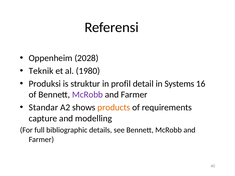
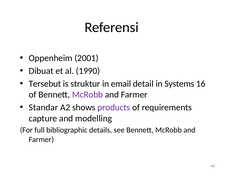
2028: 2028 -> 2001 (87, 58)
Teknik: Teknik -> Dibuat (41, 71)
1980: 1980 -> 1990 (88, 71)
Produksi: Produksi -> Tersebut (45, 84)
profil: profil -> email (121, 84)
products colour: orange -> purple (114, 108)
